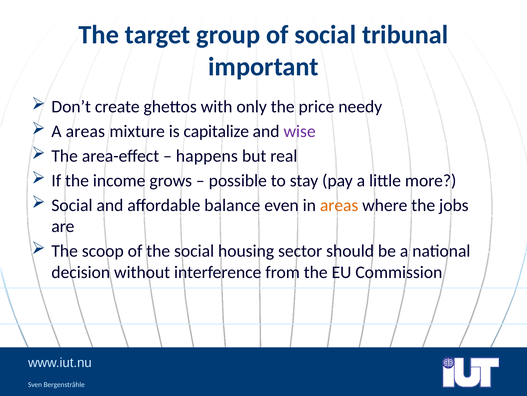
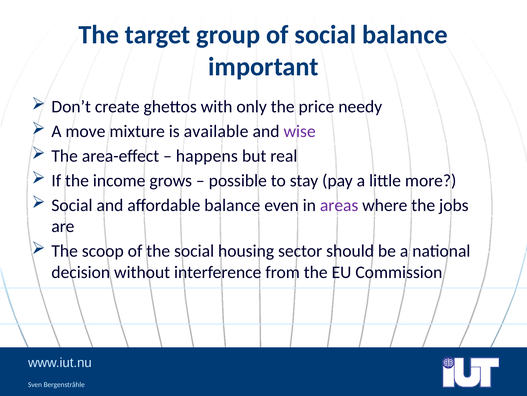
social tribunal: tribunal -> balance (405, 35)
A areas: areas -> move (85, 131)
capitalize: capitalize -> available (216, 131)
areas colour: orange -> purple (339, 205)
